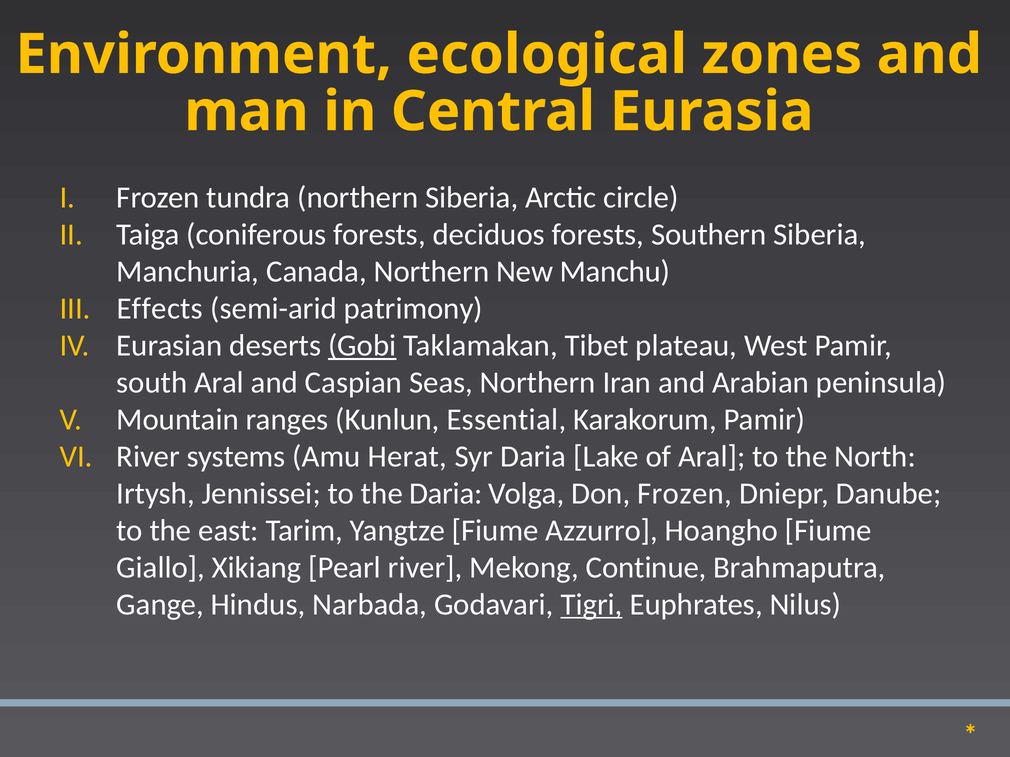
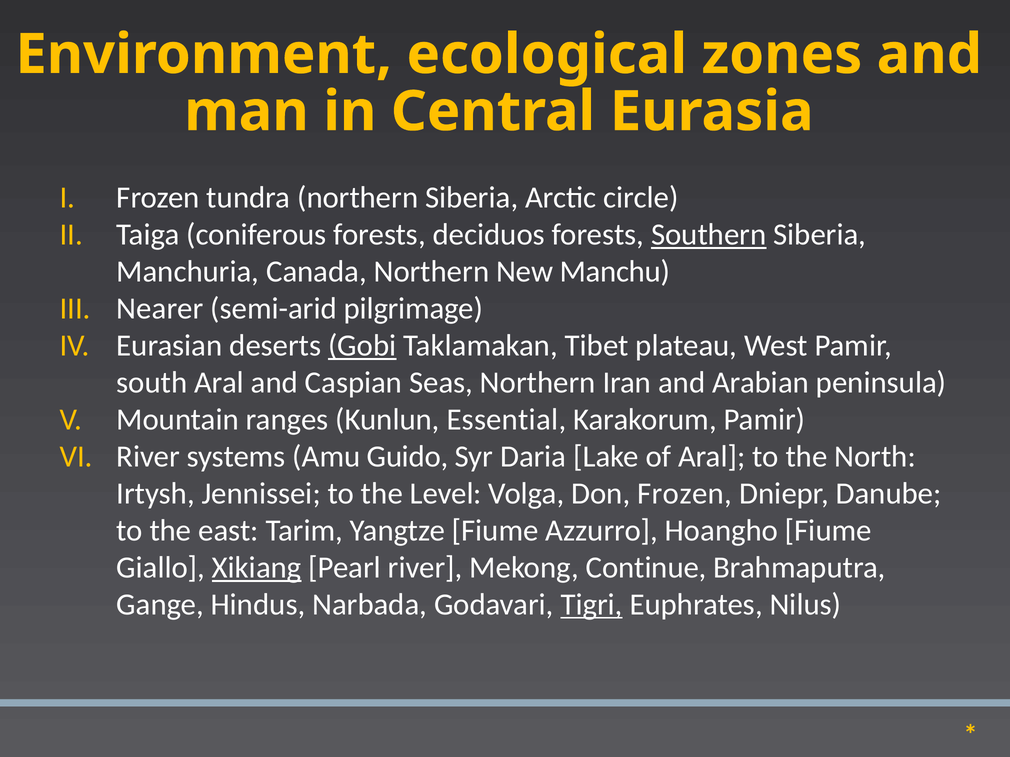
Southern underline: none -> present (709, 235)
Effects: Effects -> Nearer (160, 309)
patrimony: patrimony -> pilgrimage (413, 309)
Herat: Herat -> Guido (408, 457)
the Daria: Daria -> Level (446, 494)
Xikiang underline: none -> present (257, 568)
